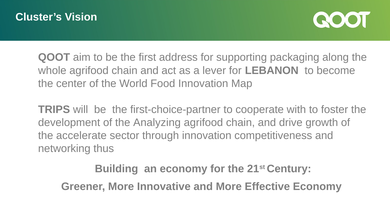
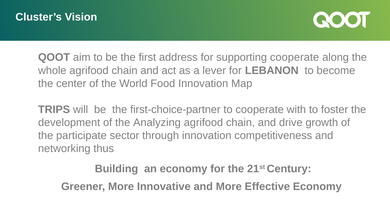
supporting packaging: packaging -> cooperate (295, 57)
accelerate: accelerate -> participate (81, 135)
